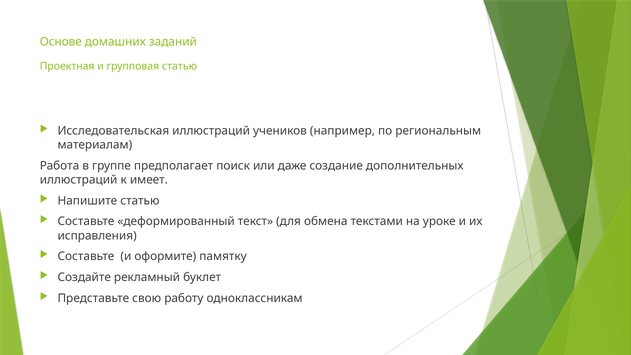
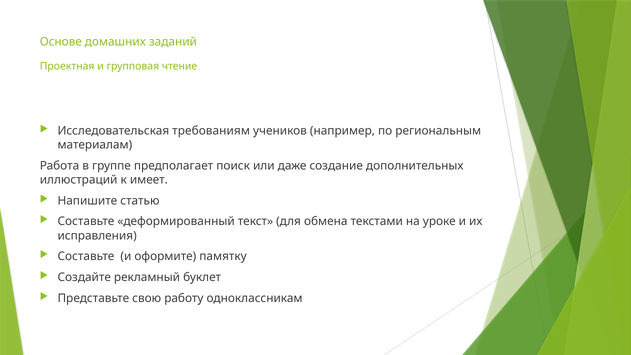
групповая статью: статью -> чтение (180, 67)
Исследовательская иллюстраций: иллюстраций -> требованиям (211, 131)
